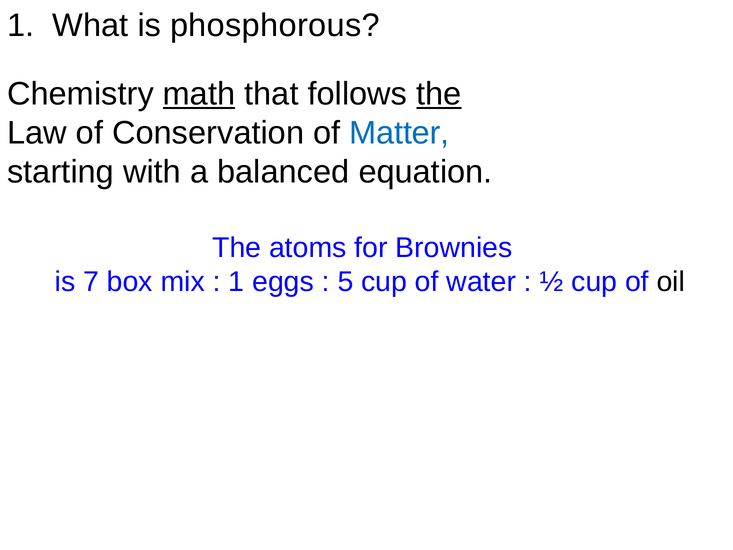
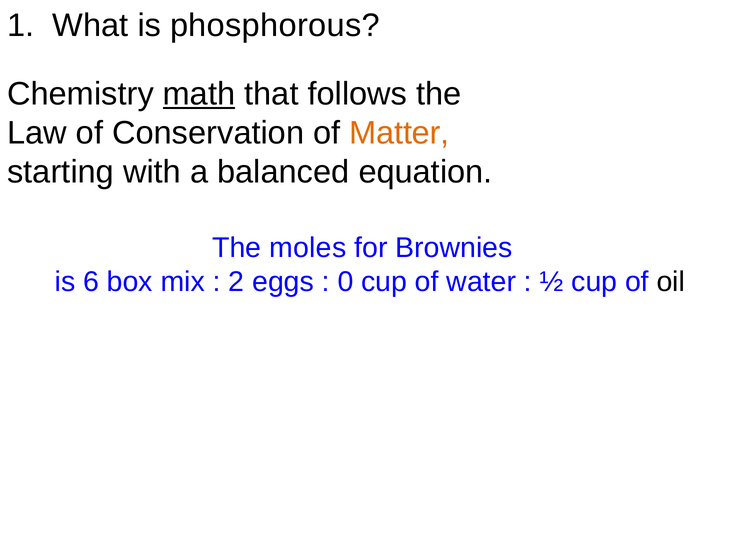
the underline: present -> none (439, 94)
Matter colour: blue -> orange (399, 133)
atoms: atoms -> moles (308, 248)
7: 7 -> 6 (91, 282)
1: 1 -> 2 (236, 282)
5: 5 -> 0 (345, 282)
